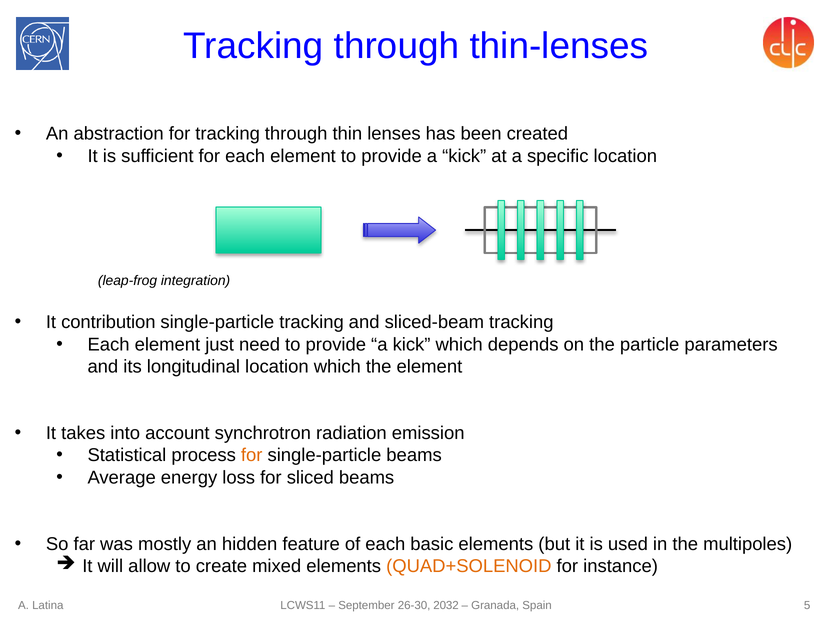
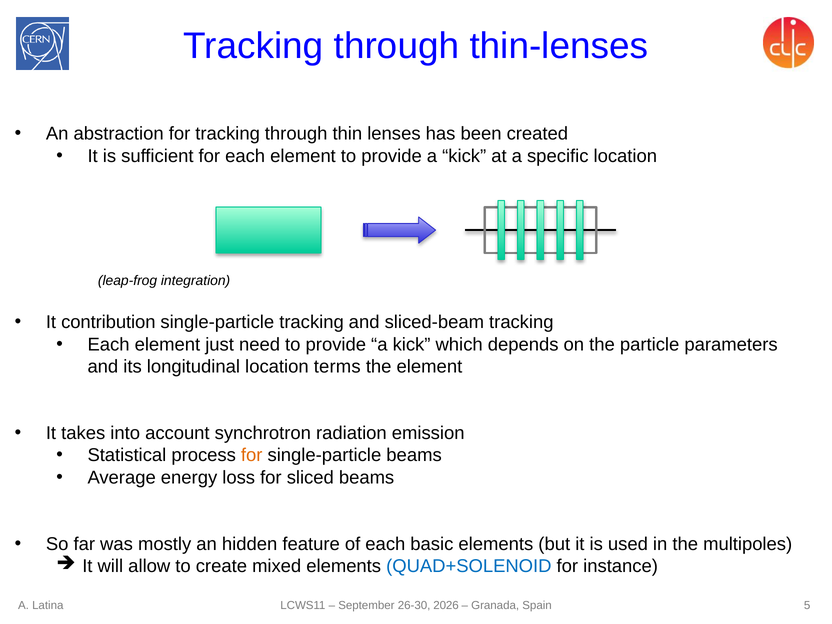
location which: which -> terms (337, 367)
QUAD+SOLENOID colour: orange -> blue (469, 566)
2032: 2032 -> 2026 (446, 606)
